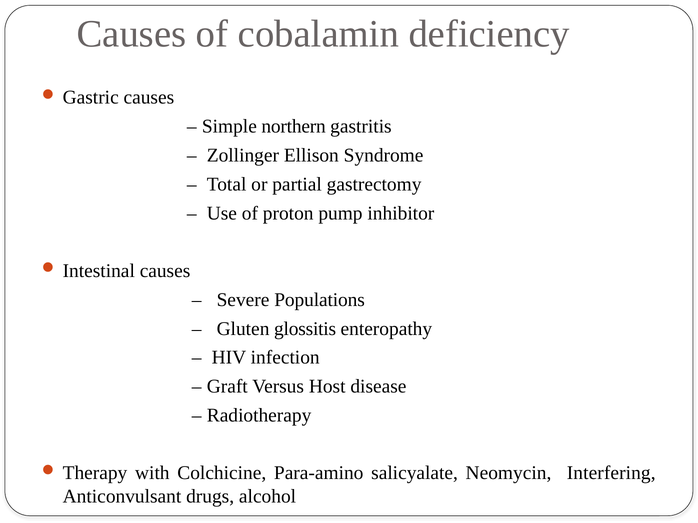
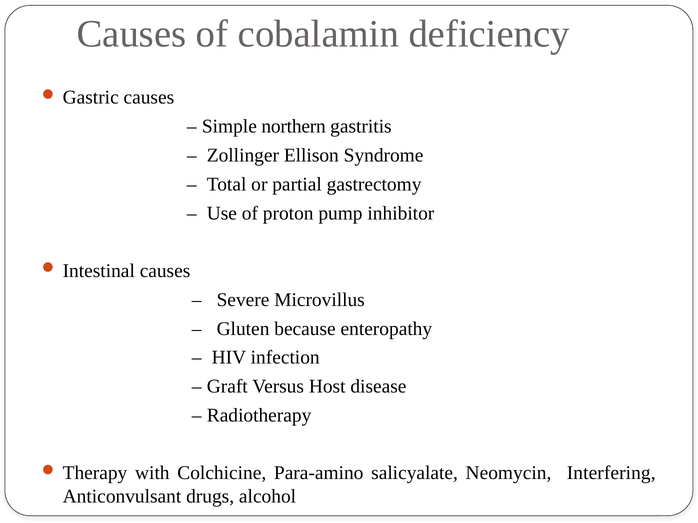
Populations: Populations -> Microvillus (320, 300)
glossitis: glossitis -> because (305, 329)
